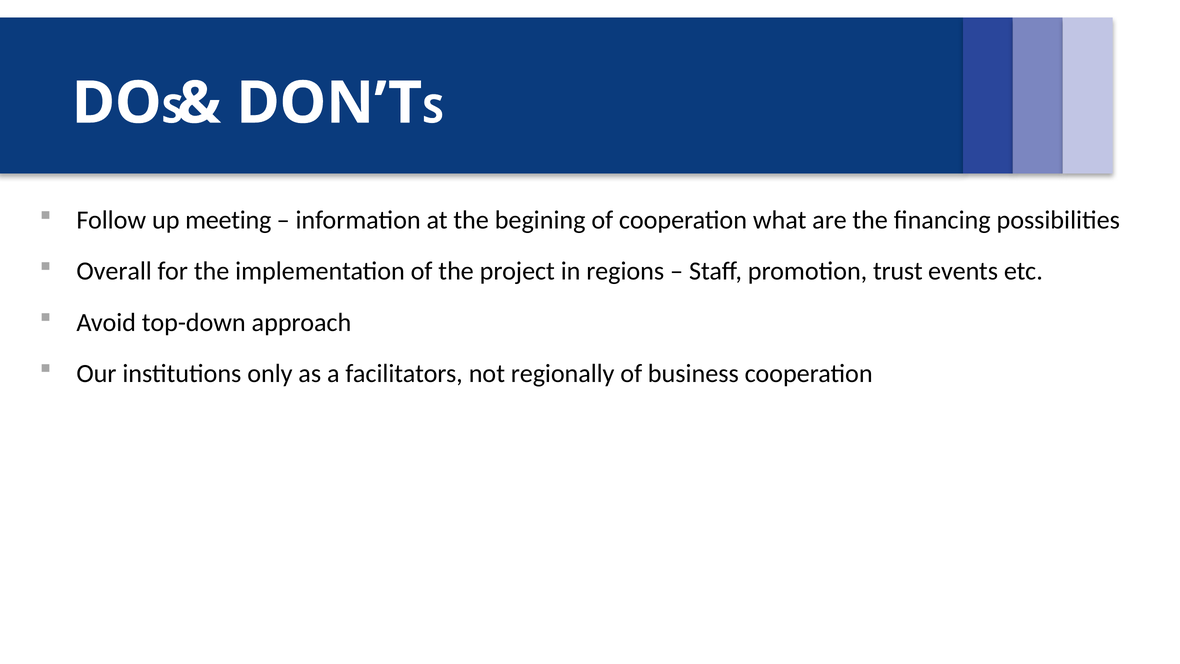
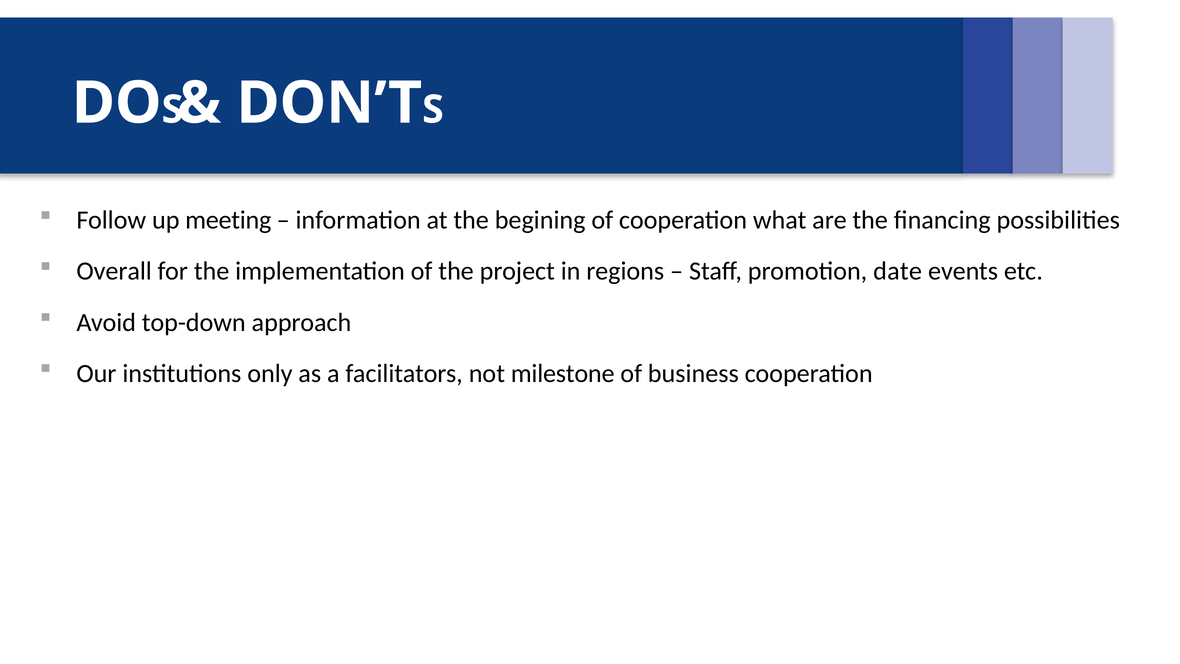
trust: trust -> date (898, 271)
regionally: regionally -> milestone (563, 373)
